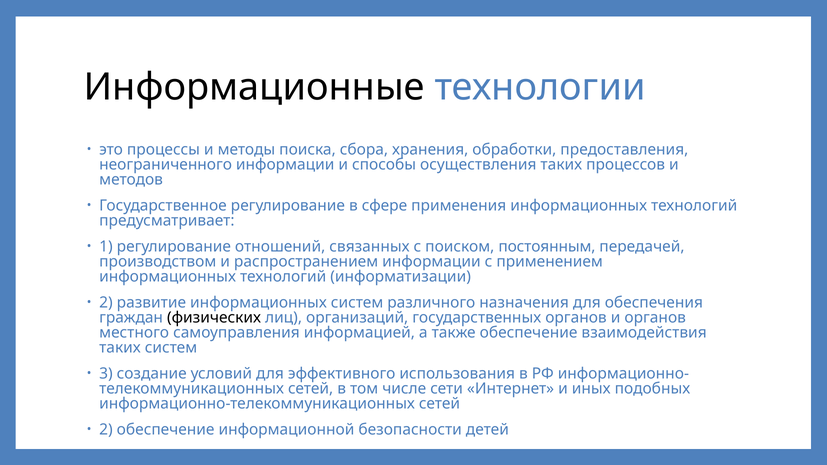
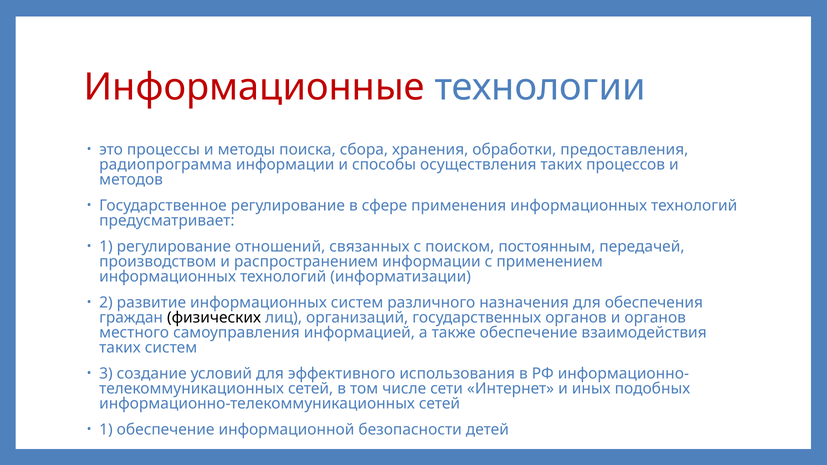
Информационные colour: black -> red (254, 87)
неограниченного: неограниченного -> радиопрограмма (166, 165)
2: 2 -> 1 (106, 430)
